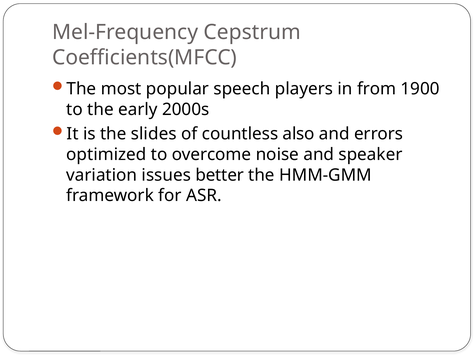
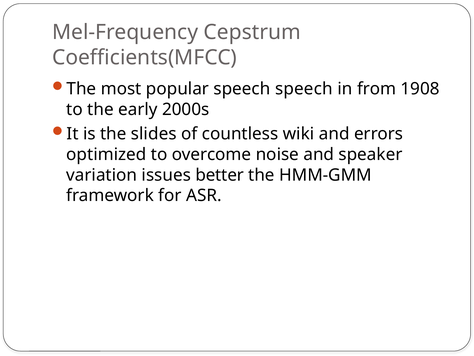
speech players: players -> speech (304, 89)
1900: 1900 -> 1908 (420, 89)
also: also -> wiki (299, 134)
